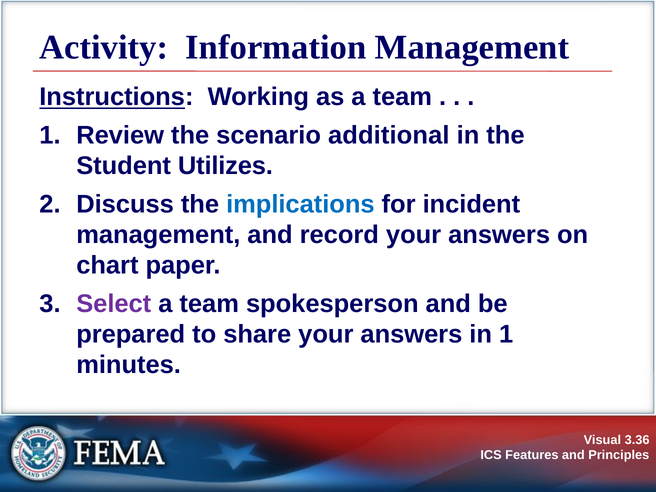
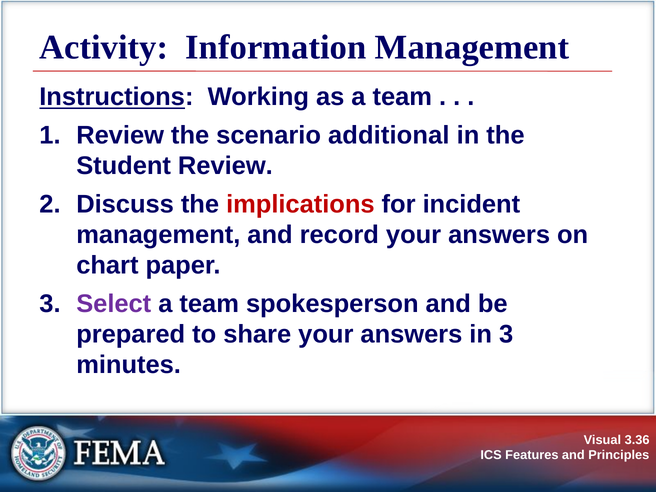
Student Utilizes: Utilizes -> Review (225, 166)
implications colour: blue -> red (300, 204)
in 1: 1 -> 3 (506, 334)
